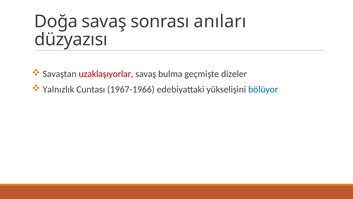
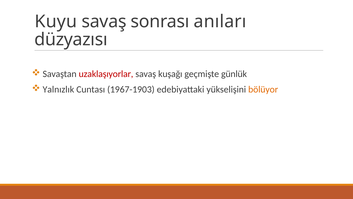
Doğa: Doğa -> Kuyu (56, 22)
bulma: bulma -> kuşağı (170, 74)
dizeler: dizeler -> günlük (234, 74)
1967-1966: 1967-1966 -> 1967-1903 (131, 89)
bölüyor colour: blue -> orange (263, 89)
